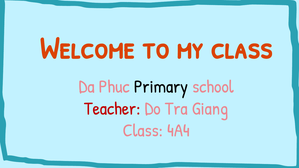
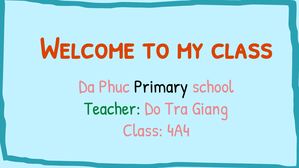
Teacher colour: red -> green (112, 109)
